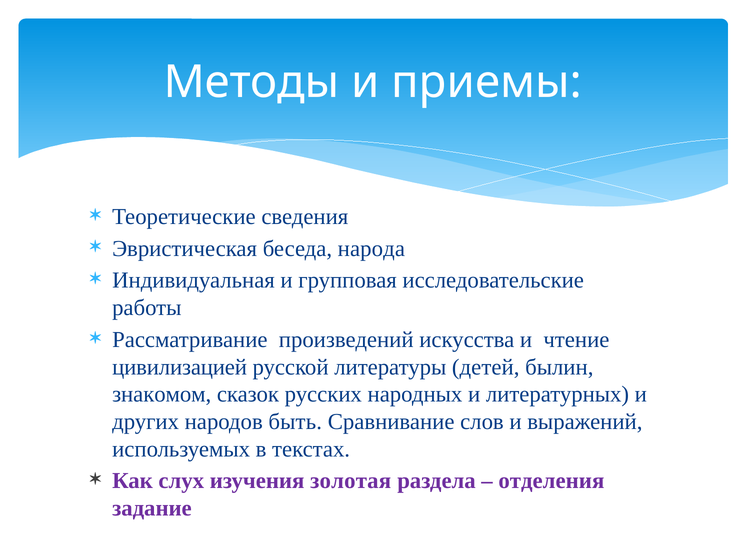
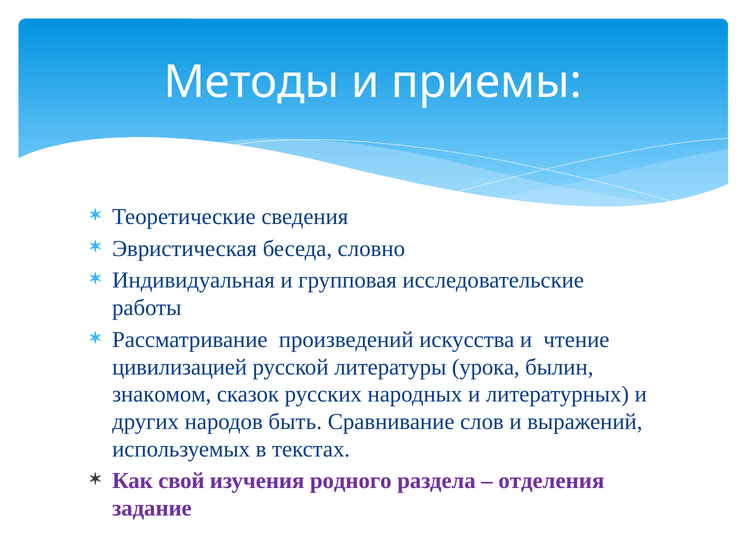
народа: народа -> словно (371, 248)
детей: детей -> урока (486, 367)
слух: слух -> свой (181, 481)
золотая: золотая -> родного (351, 481)
